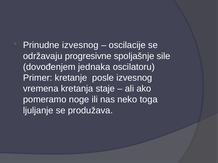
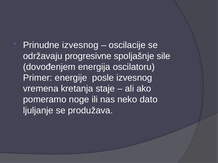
jednaka: jednaka -> energija (94, 67)
kretanje: kretanje -> energije (71, 78)
toga: toga -> dato (149, 100)
